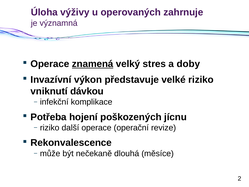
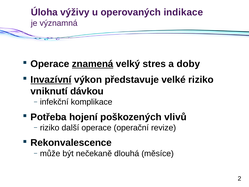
zahrnuje: zahrnuje -> indikace (183, 12)
Invazívní underline: none -> present (51, 80)
jícnu: jícnu -> vlivů (175, 117)
